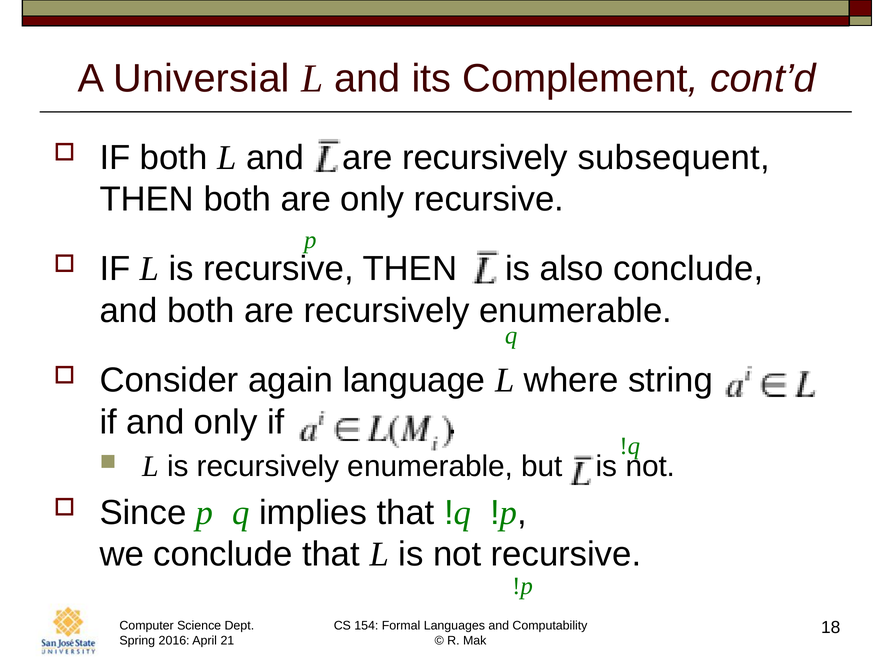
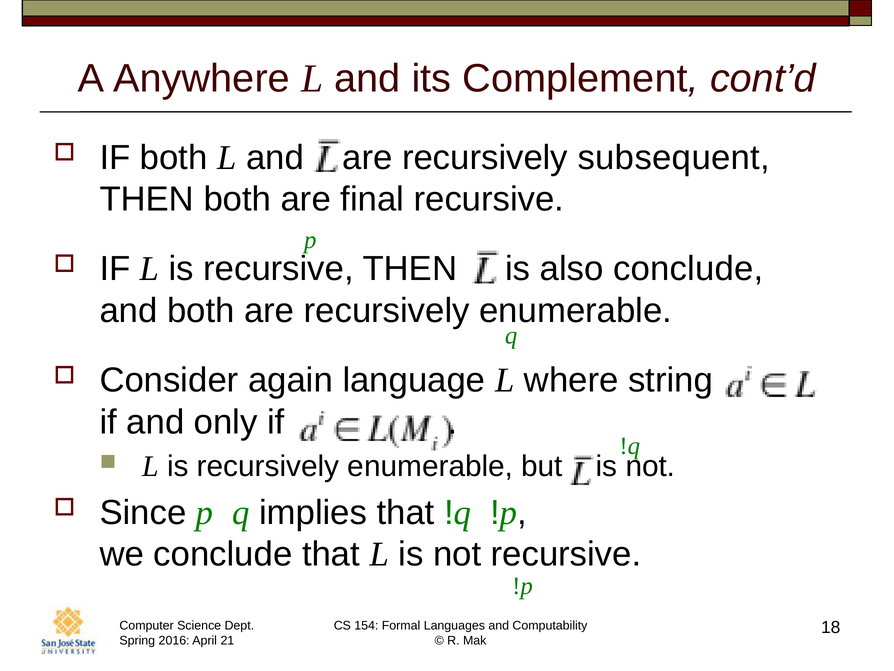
Universial: Universial -> Anywhere (201, 79)
are only: only -> final (372, 199)
